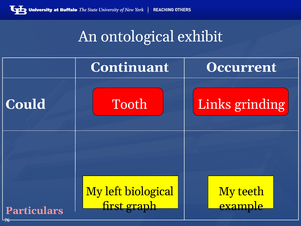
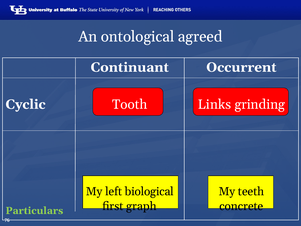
exhibit: exhibit -> agreed (200, 37)
Could: Could -> Cyclic (26, 104)
example: example -> concrete (241, 206)
Particulars colour: pink -> light green (34, 210)
